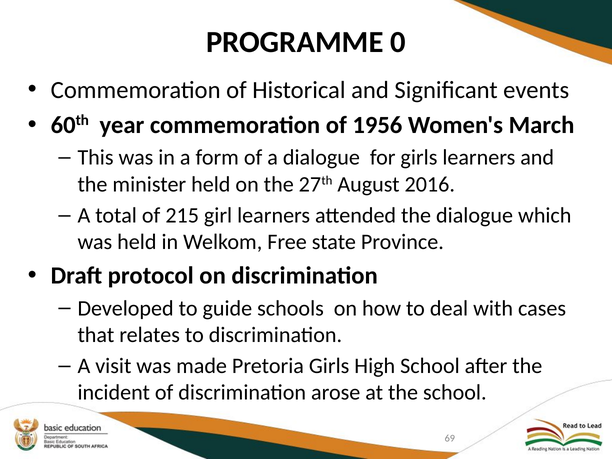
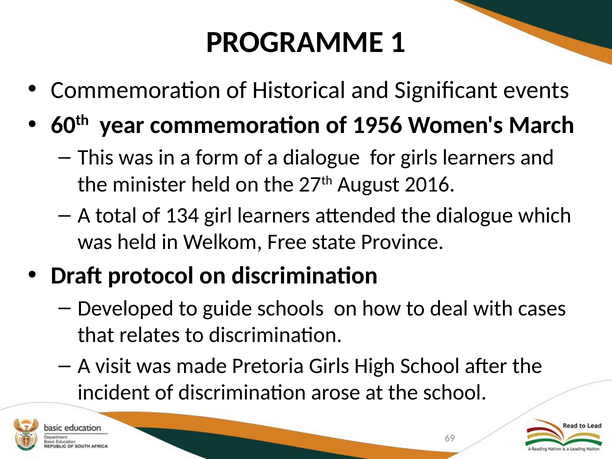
0: 0 -> 1 (398, 42)
215: 215 -> 134 (182, 215)
